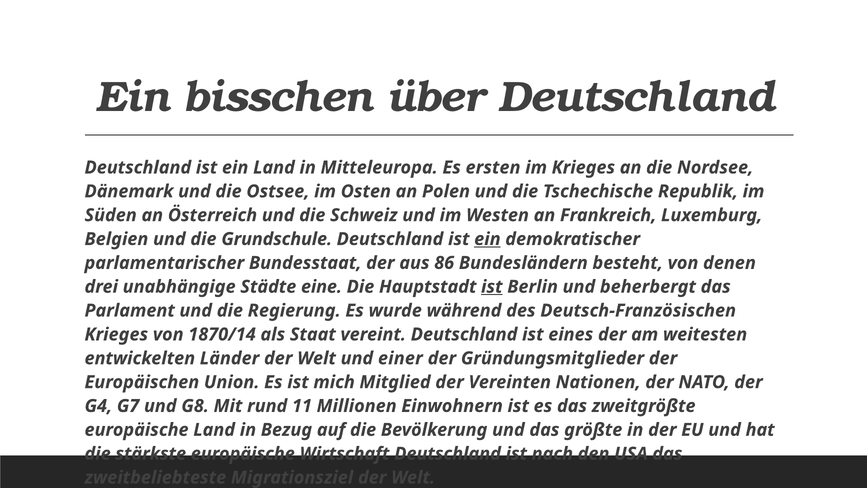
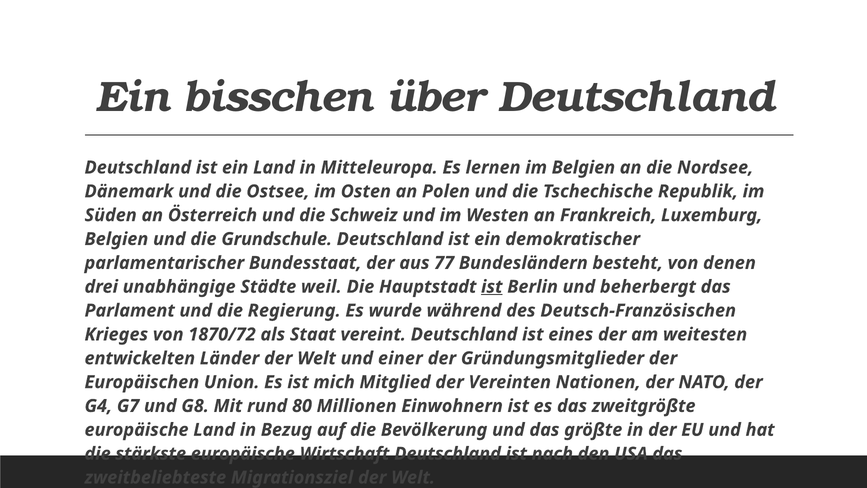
ersten: ersten -> lernen (493, 167)
im Krieges: Krieges -> Belgien (583, 167)
ein underline: present -> none (487, 239)
86: 86 -> 77 (444, 263)
eine: eine -> weil (321, 287)
1870/14: 1870/14 -> 1870/72 (222, 334)
11: 11 -> 80 (302, 406)
